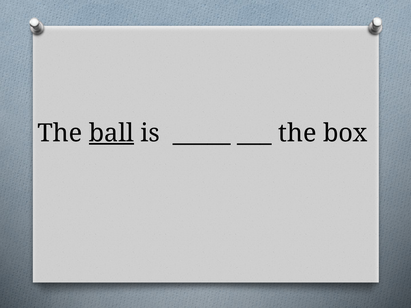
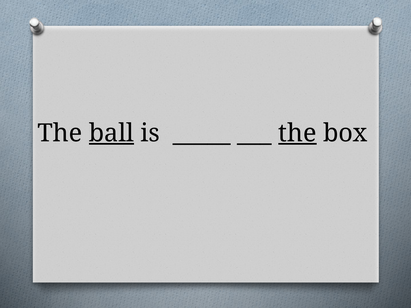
the underline: none -> present (297, 133)
